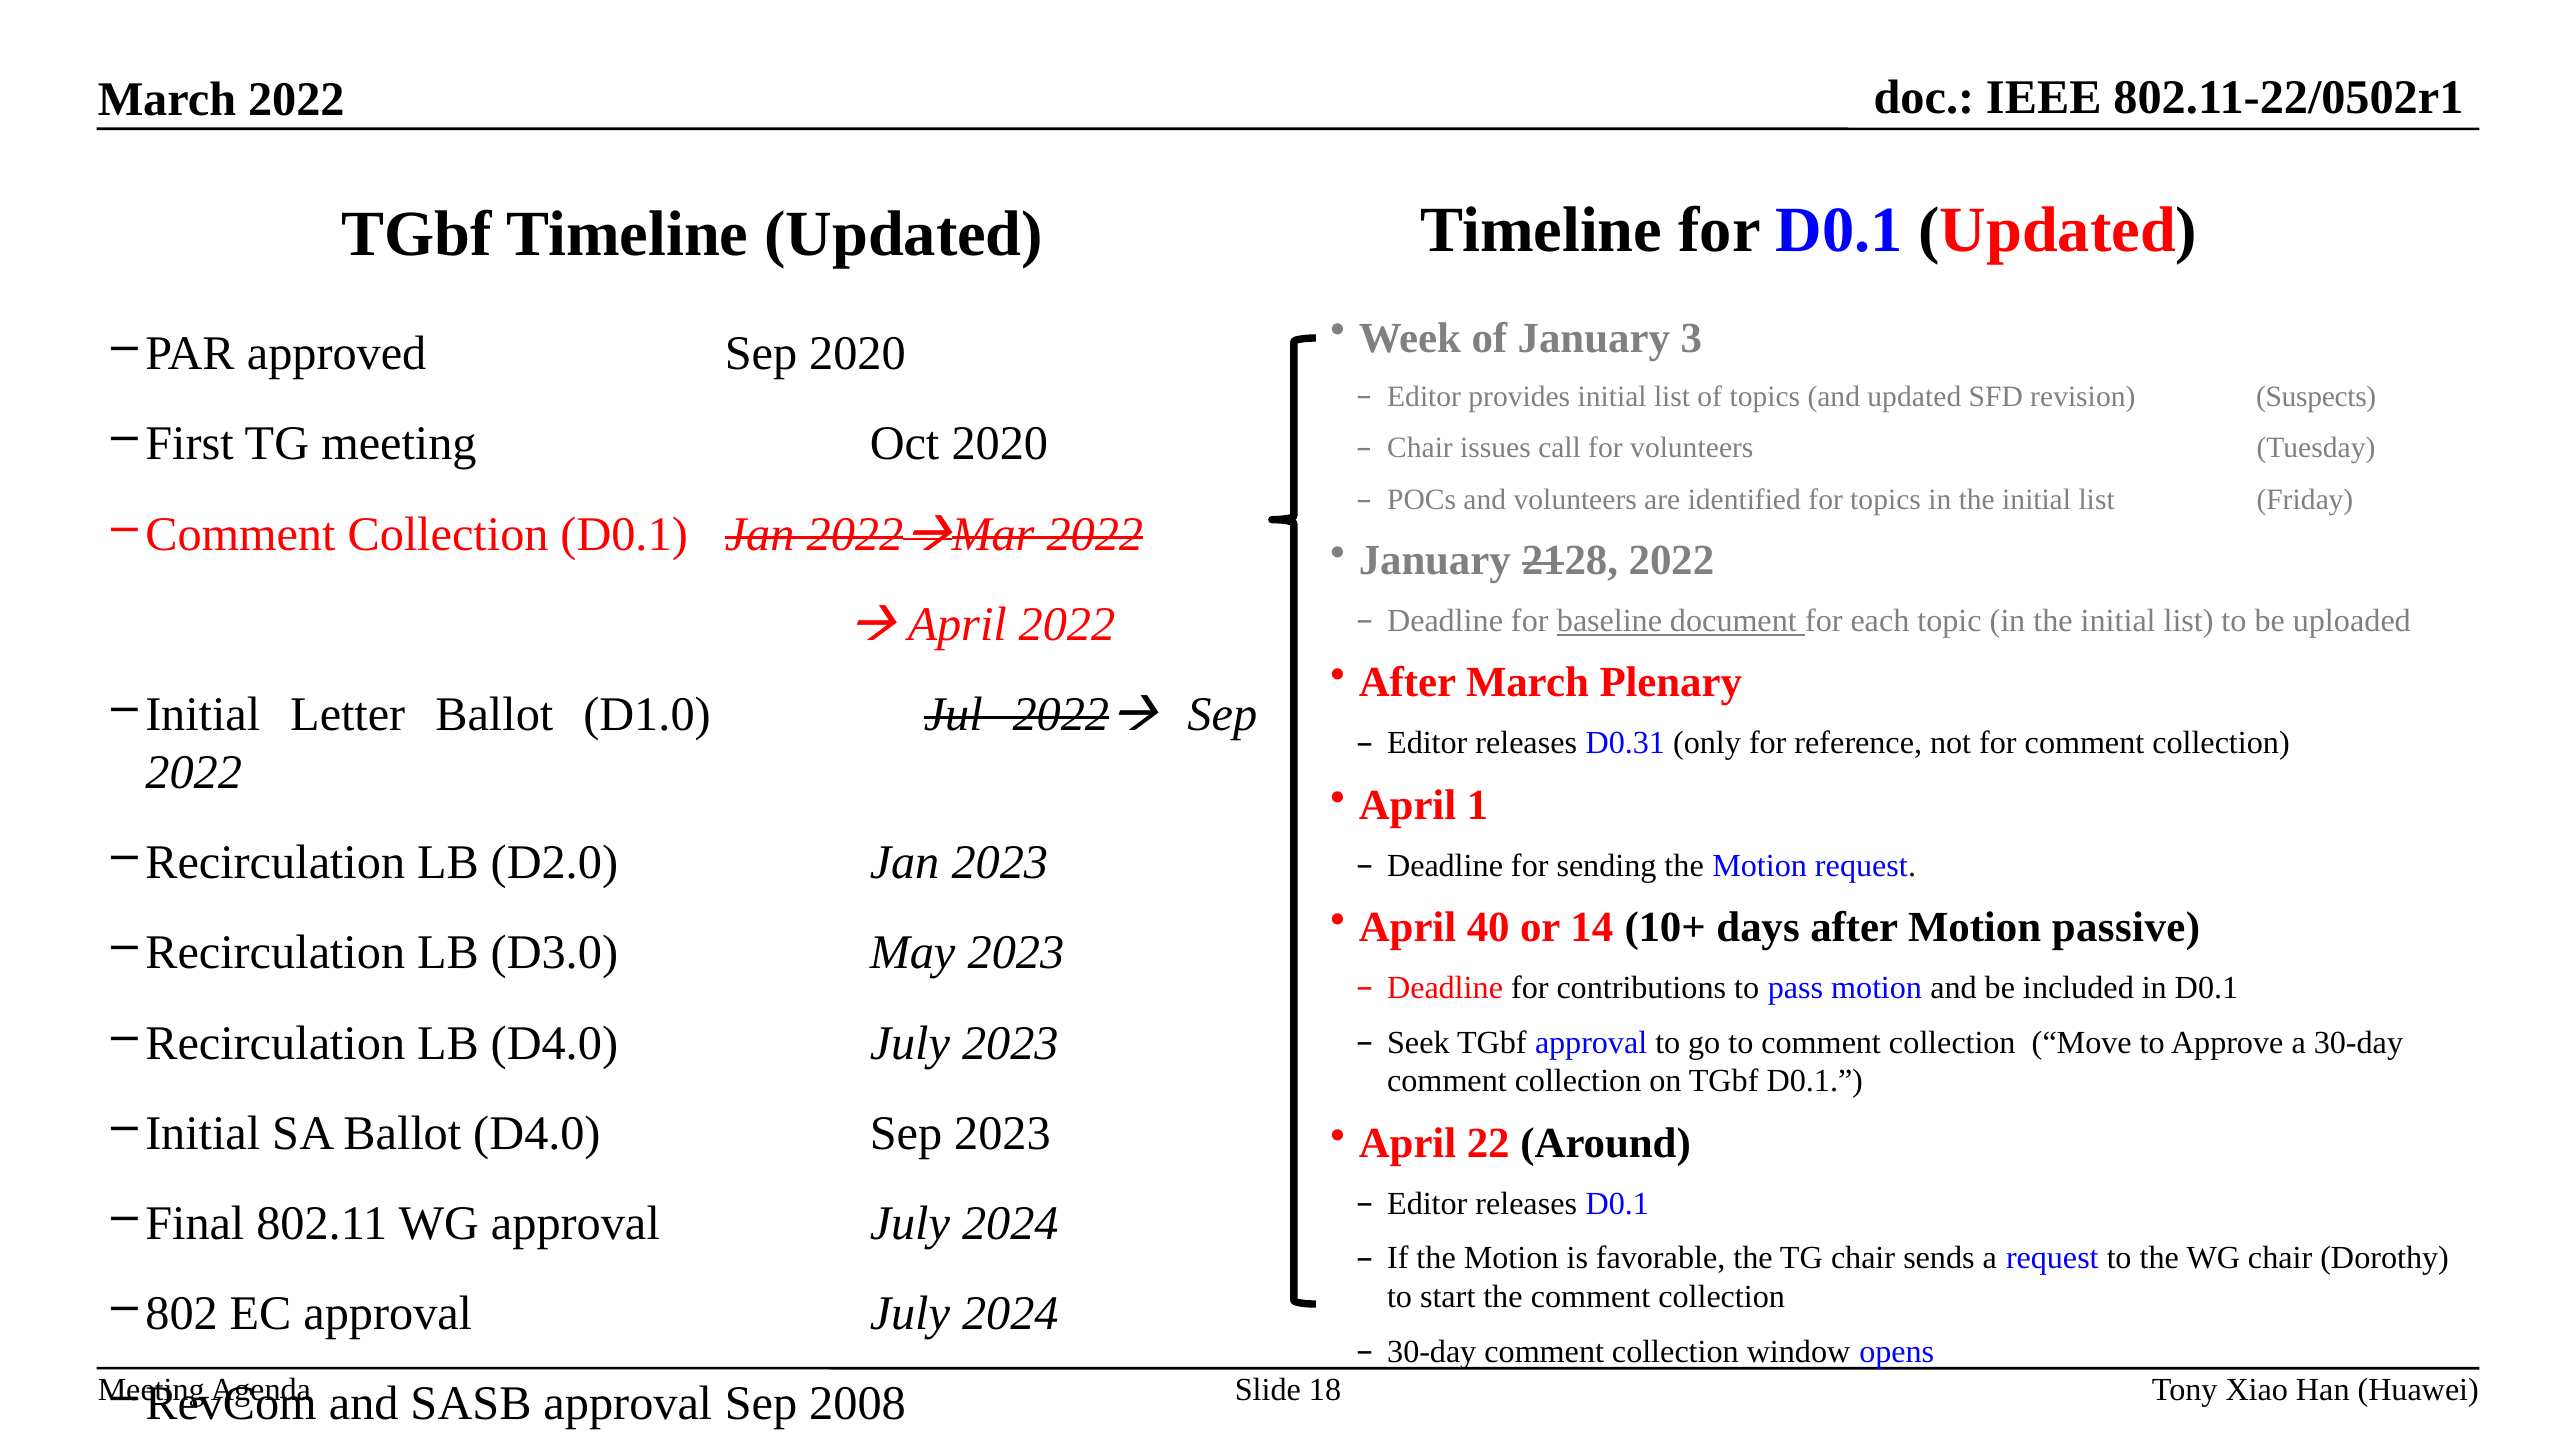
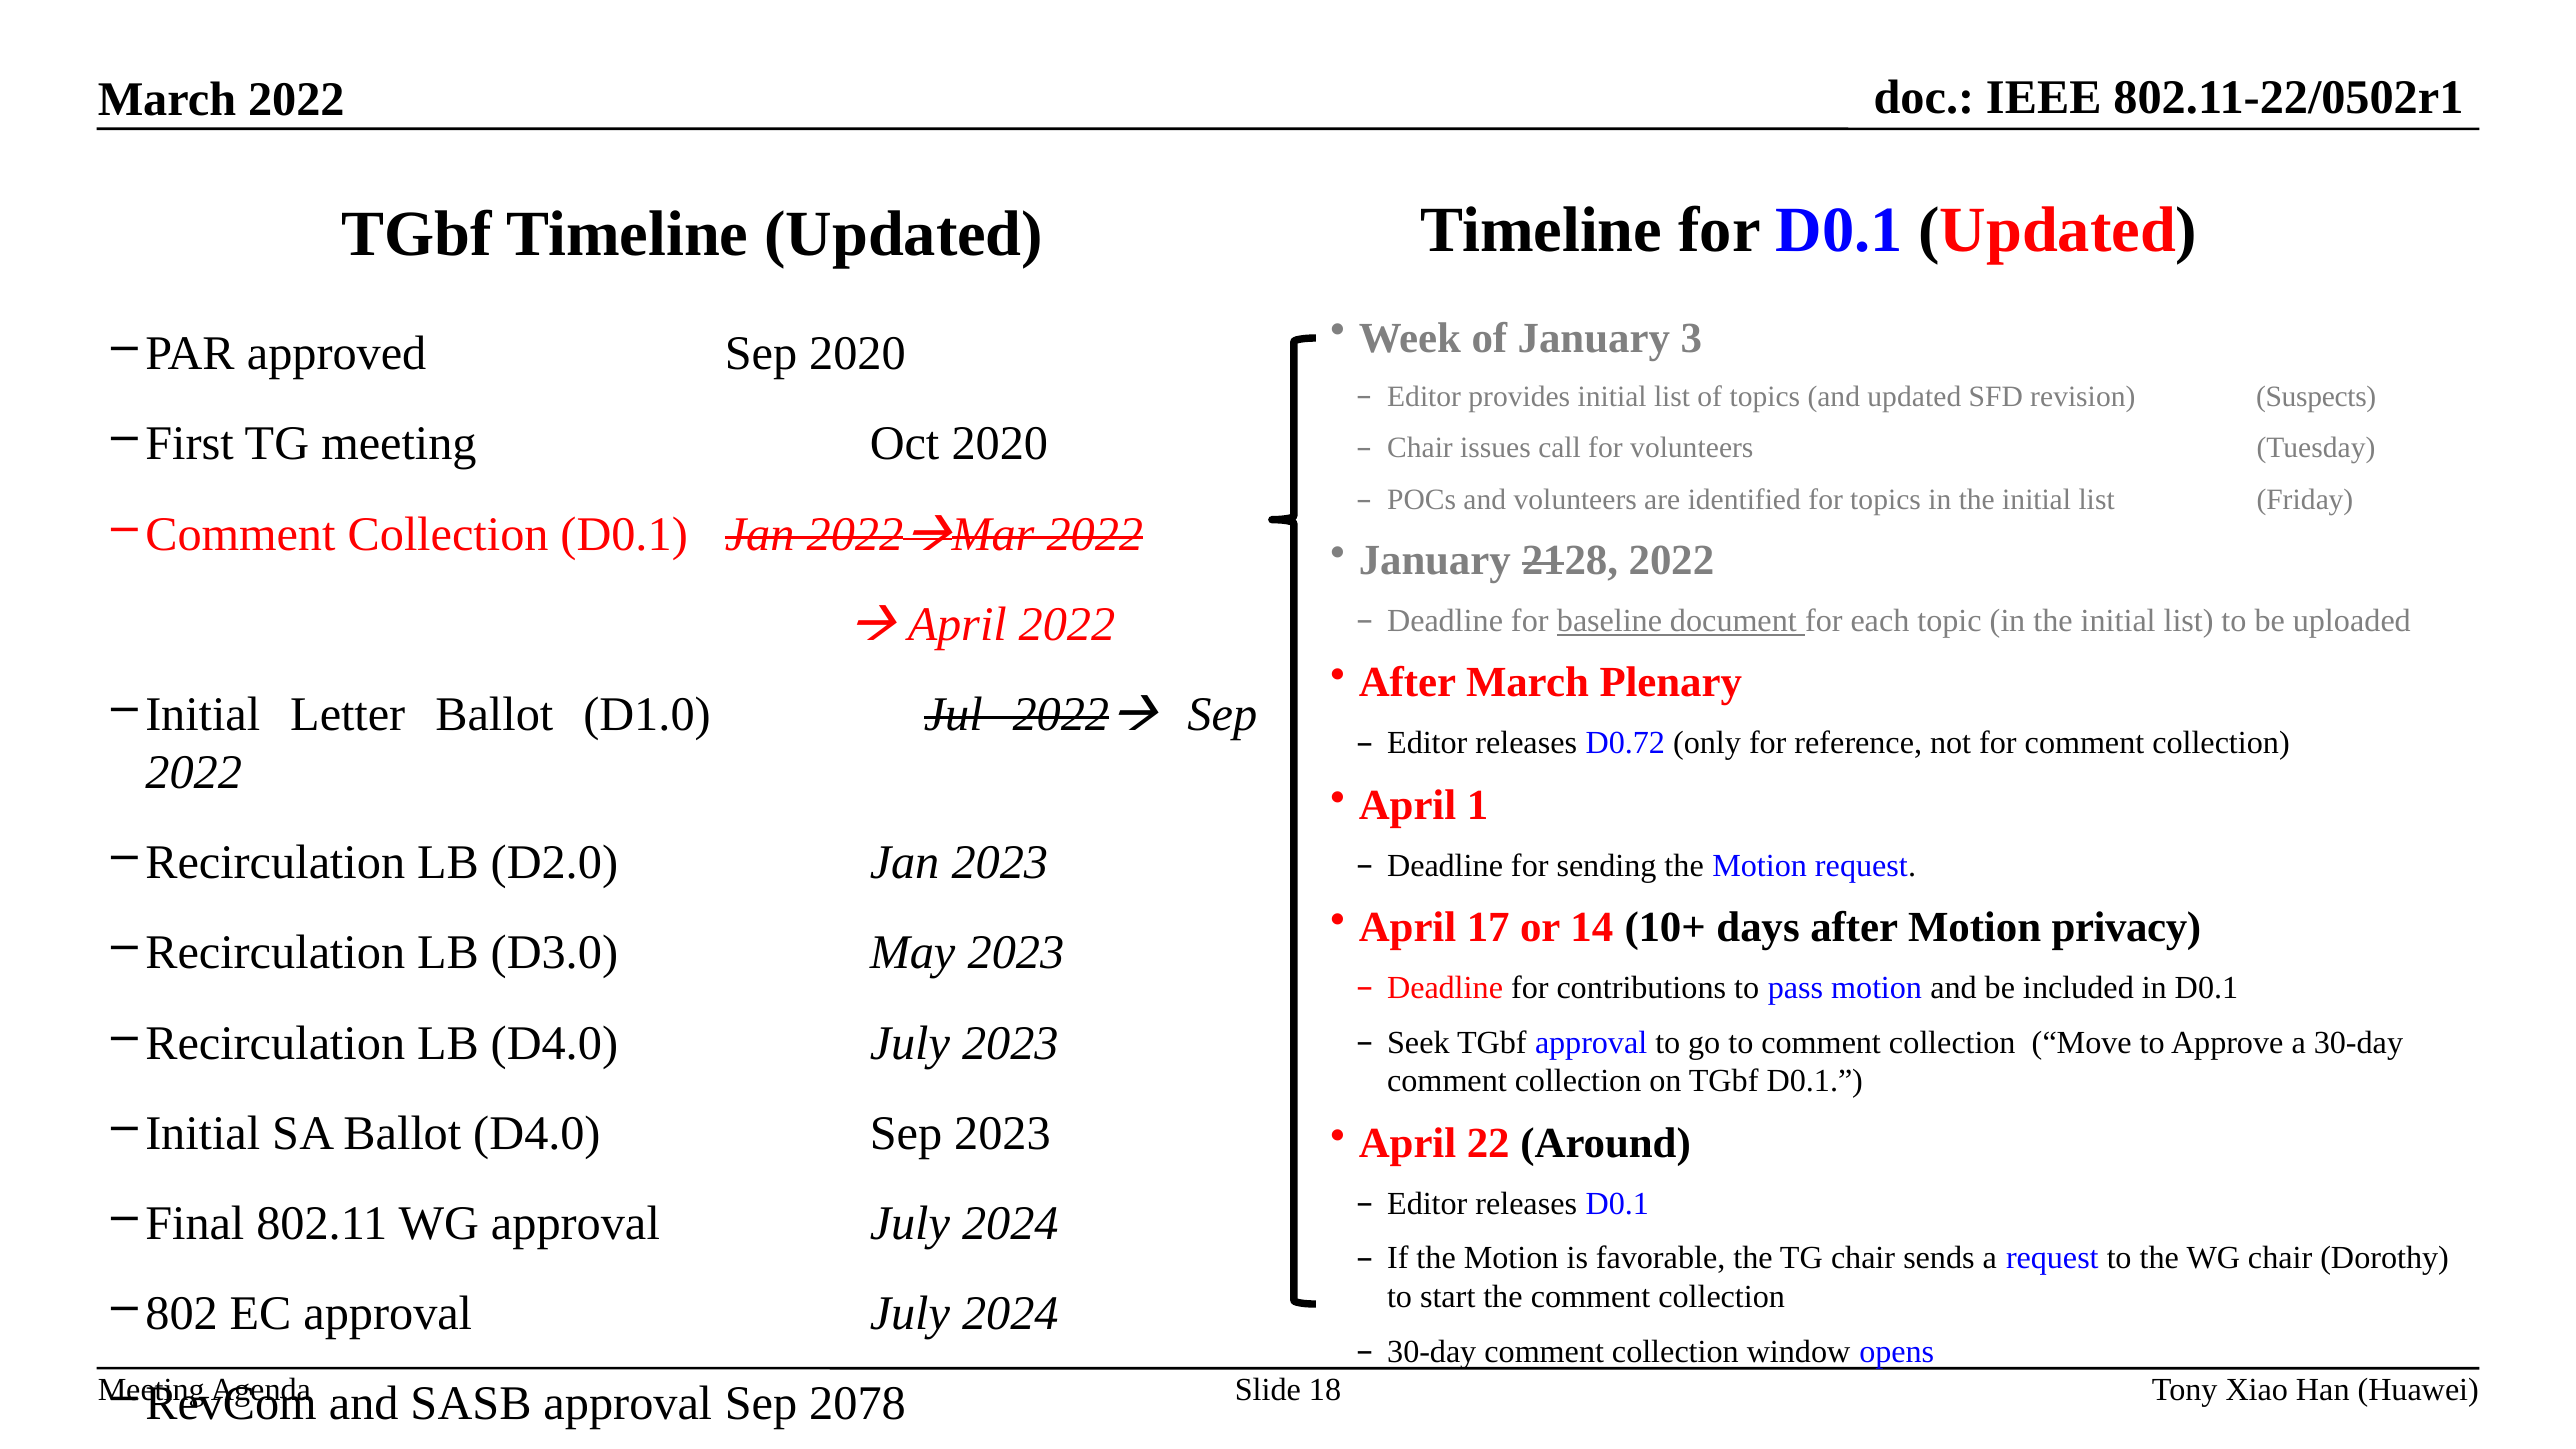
D0.31: D0.31 -> D0.72 (1625, 743)
40: 40 -> 17 (1488, 927)
passive: passive -> privacy (2126, 927)
2008: 2008 -> 2078 (858, 1404)
